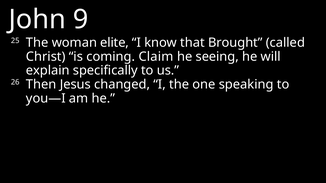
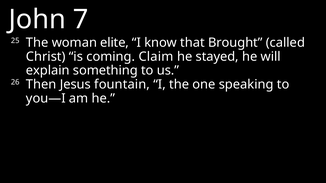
9: 9 -> 7 (81, 19)
seeing: seeing -> stayed (217, 57)
specifically: specifically -> something (105, 71)
changed: changed -> fountain (122, 85)
